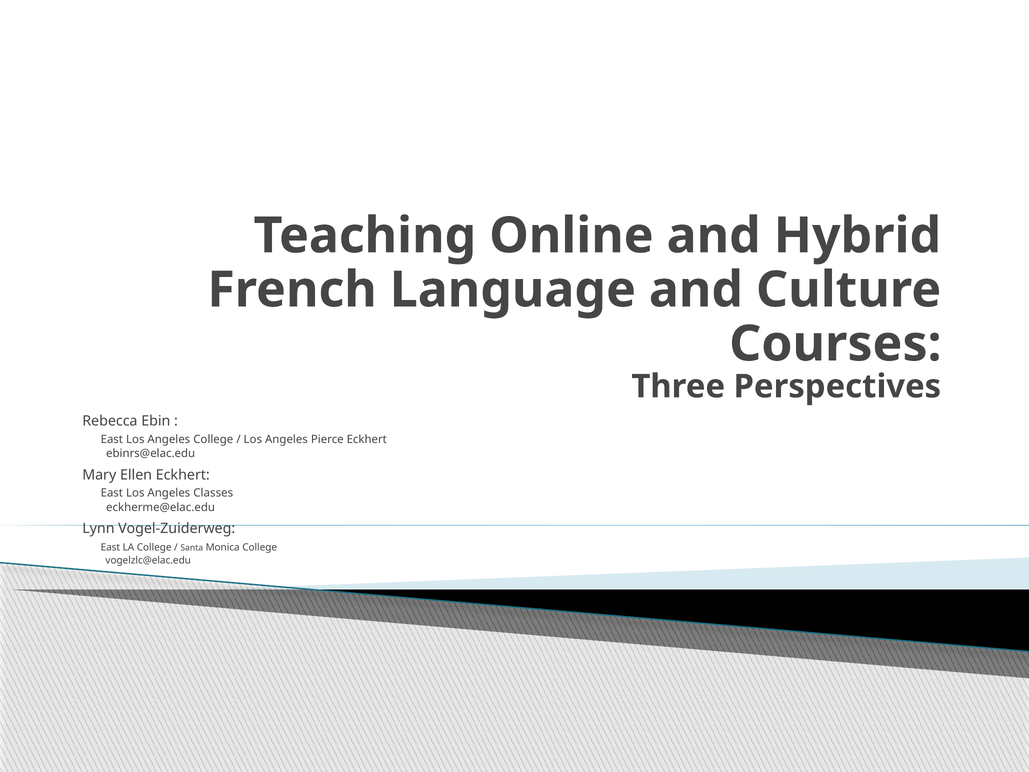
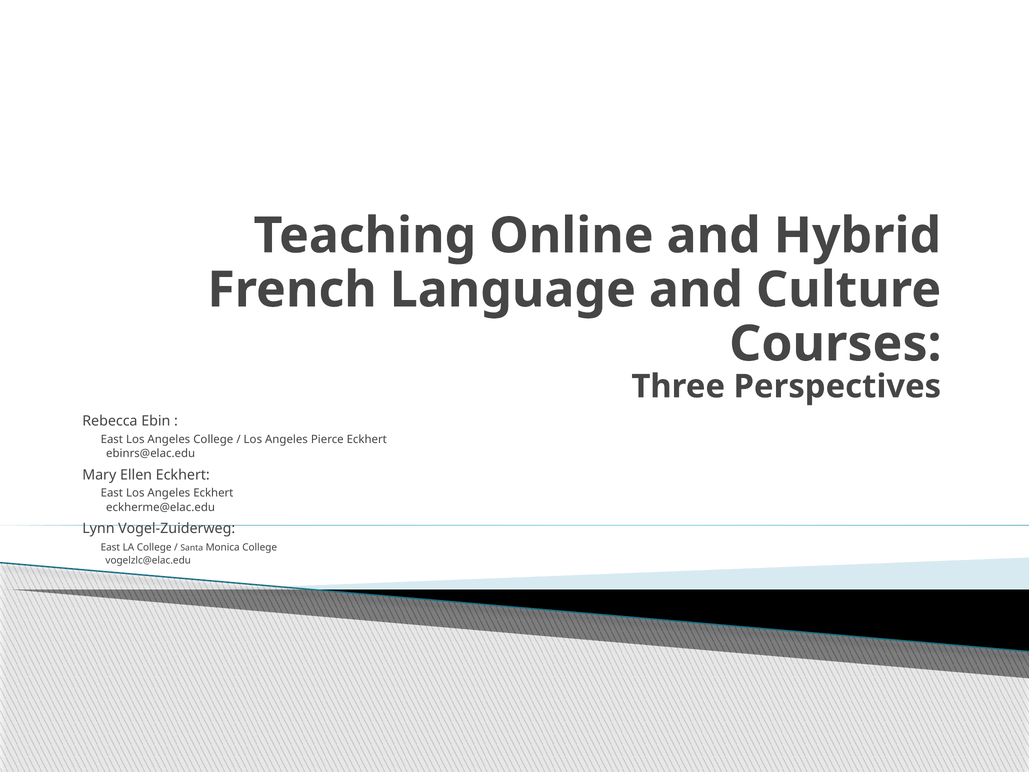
Angeles Classes: Classes -> Eckhert (213, 493)
